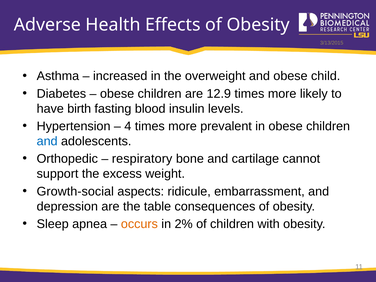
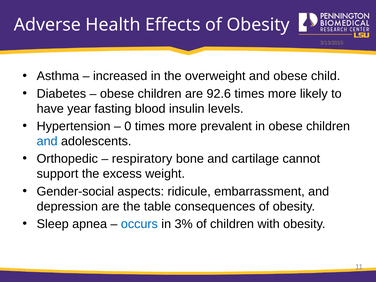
12.9: 12.9 -> 92.6 (219, 94)
birth: birth -> year (79, 109)
4: 4 -> 0 (128, 126)
Growth-social: Growth-social -> Gender-social (75, 191)
occurs colour: orange -> blue (139, 224)
2%: 2% -> 3% (184, 224)
